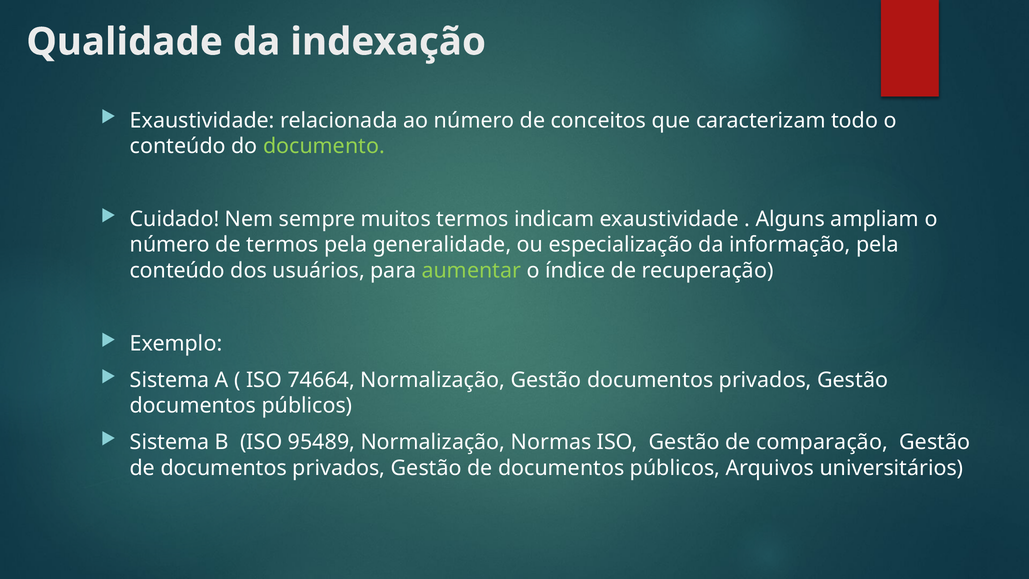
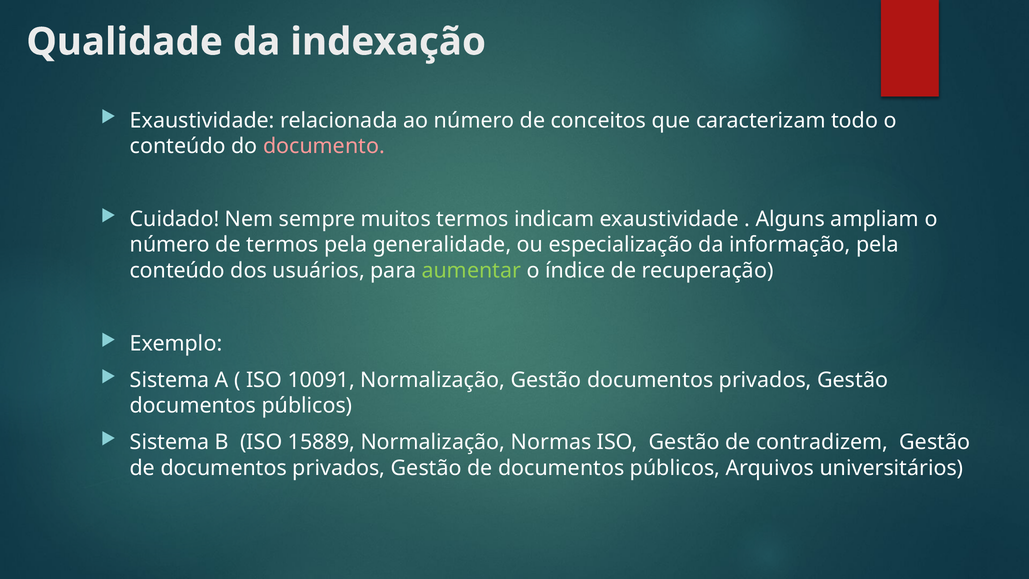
documento colour: light green -> pink (324, 146)
74664: 74664 -> 10091 (321, 380)
95489: 95489 -> 15889 (322, 442)
comparação: comparação -> contradizem (822, 442)
